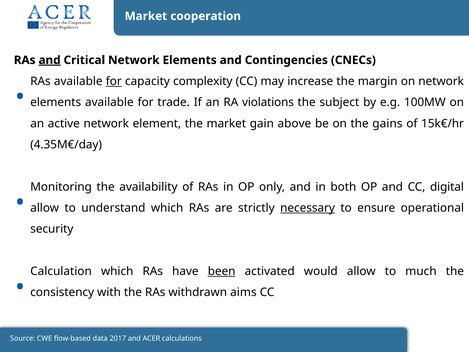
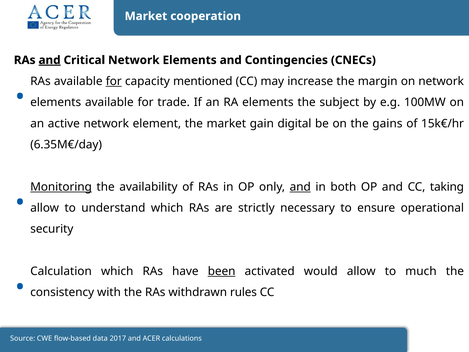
complexity: complexity -> mentioned (203, 81)
RA violations: violations -> elements (268, 102)
above: above -> digital (294, 123)
4.35M€/day: 4.35M€/day -> 6.35M€/day (66, 145)
Monitoring underline: none -> present (61, 187)
and underline: none -> present (300, 187)
digital: digital -> taking (447, 187)
necessary underline: present -> none (308, 208)
aims: aims -> rules (243, 292)
